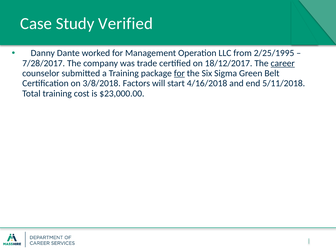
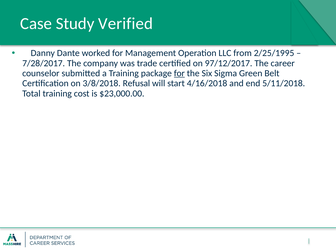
18/12/2017: 18/12/2017 -> 97/12/2017 (229, 63)
career underline: present -> none (283, 63)
Factors: Factors -> Refusal (136, 83)
